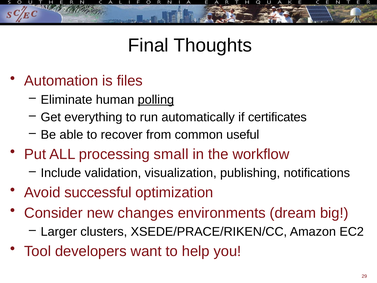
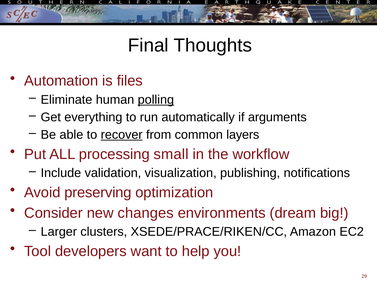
certificates: certificates -> arguments (277, 117)
recover underline: none -> present (122, 135)
useful: useful -> layers (243, 135)
successful: successful -> preserving (98, 192)
